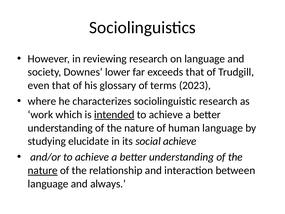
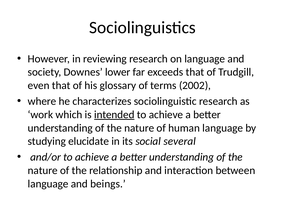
2023: 2023 -> 2002 (195, 85)
social achieve: achieve -> several (180, 141)
nature underline: present -> none (43, 170)
always: always -> beings (108, 184)
